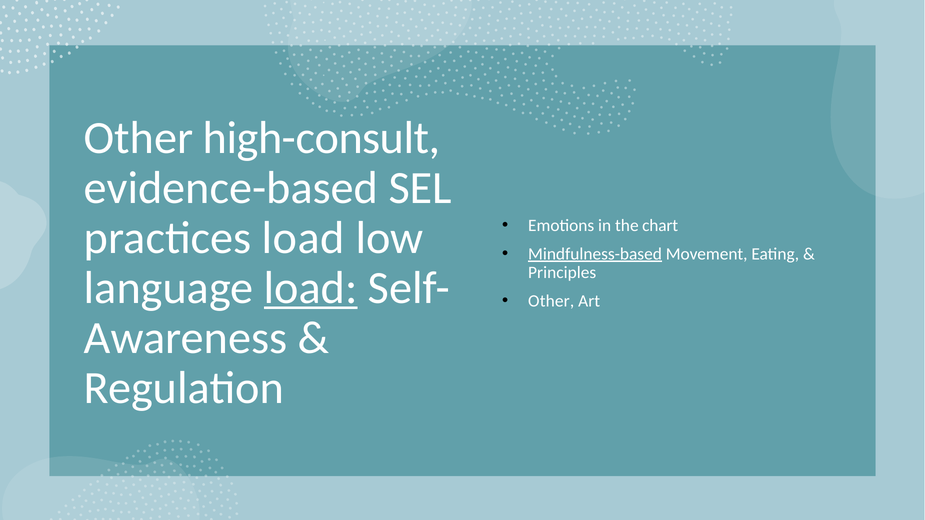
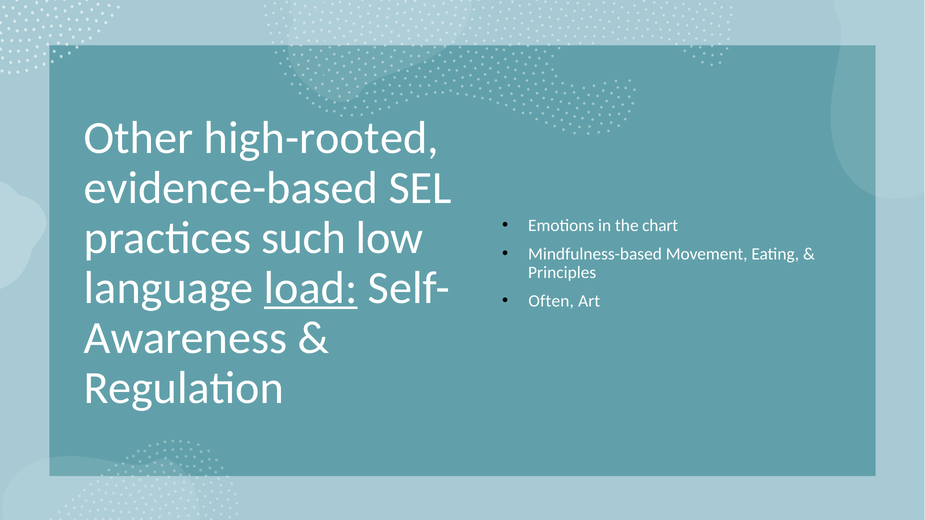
high-consult: high-consult -> high-rooted (321, 138)
practices load: load -> such (304, 238)
Mindfulness-based underline: present -> none (595, 254)
Other: Other -> Often (551, 301)
